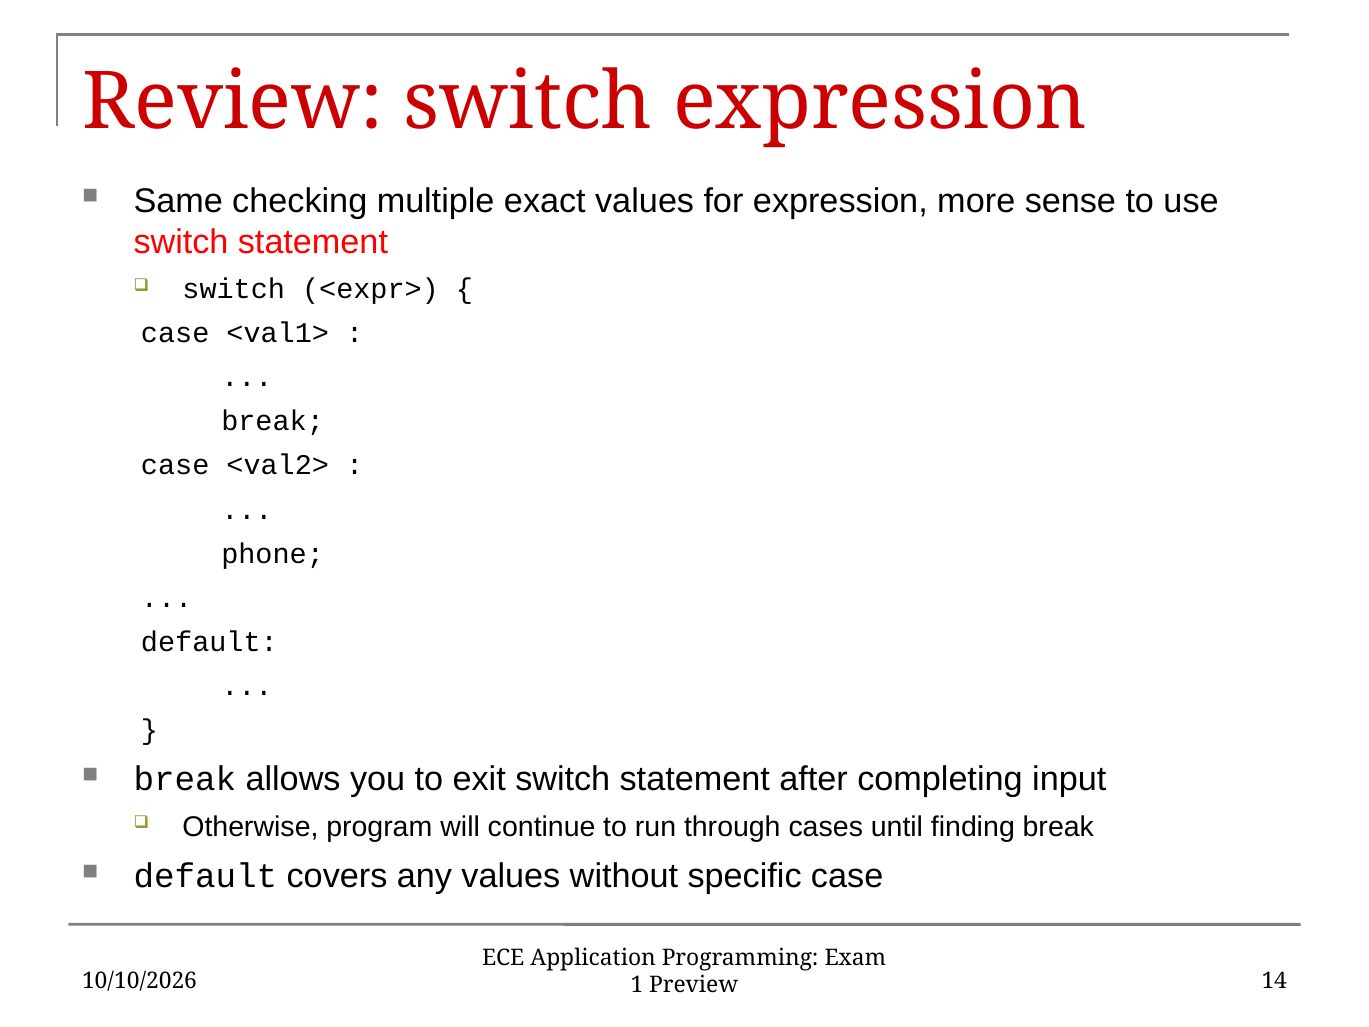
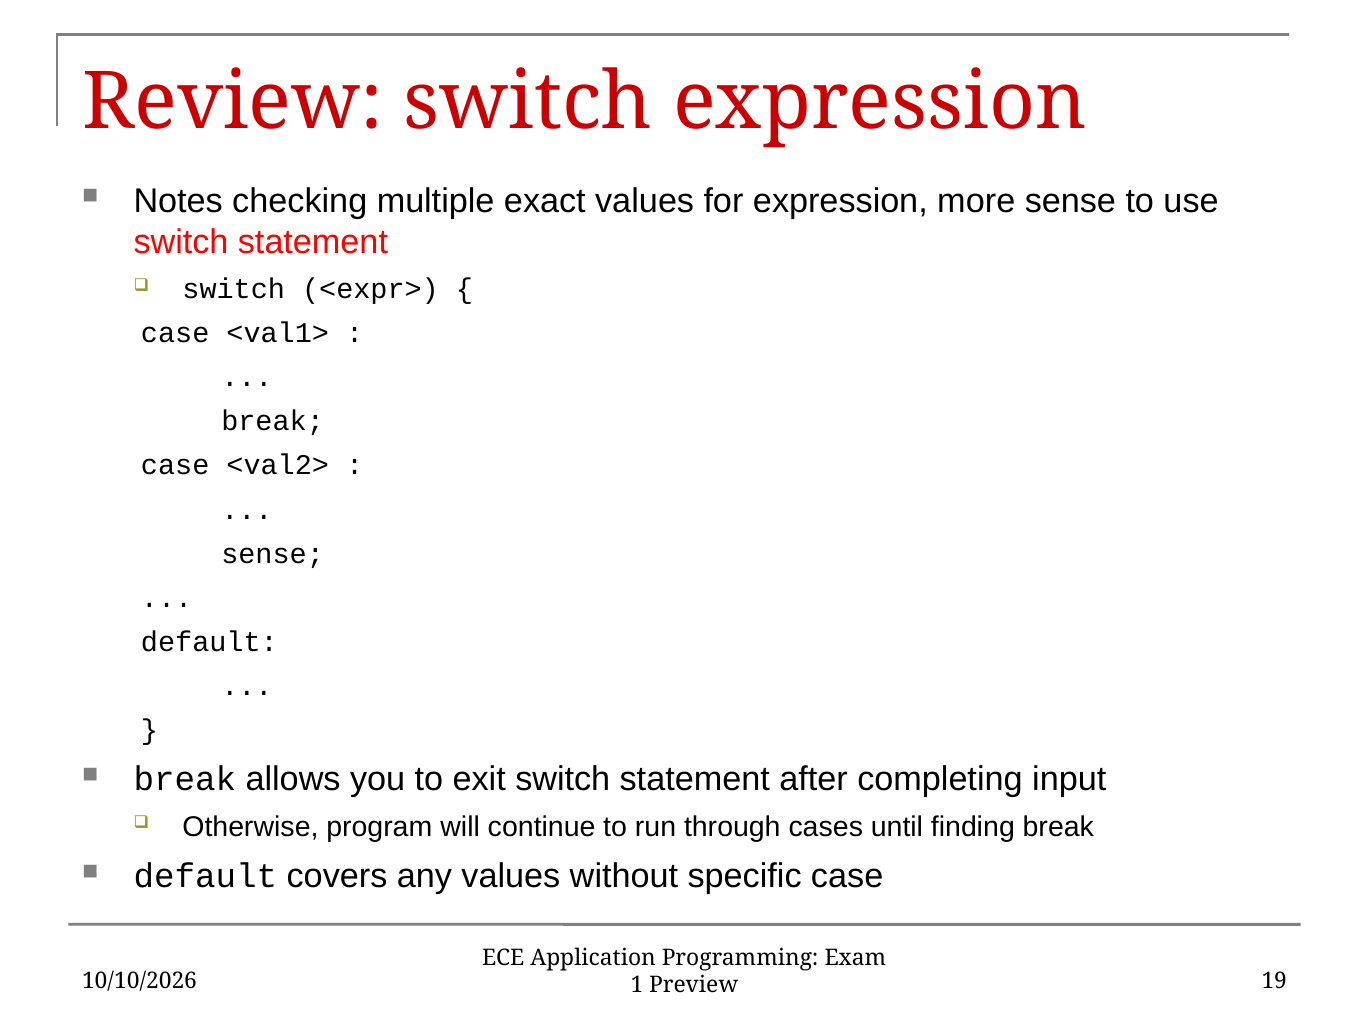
Same: Same -> Notes (178, 201)
phone: phone -> sense (273, 554)
14: 14 -> 19 (1274, 981)
